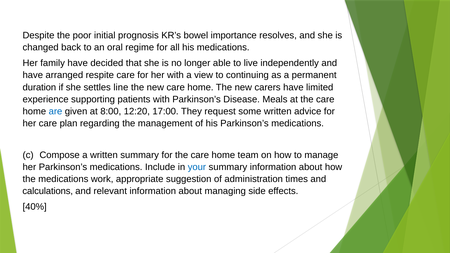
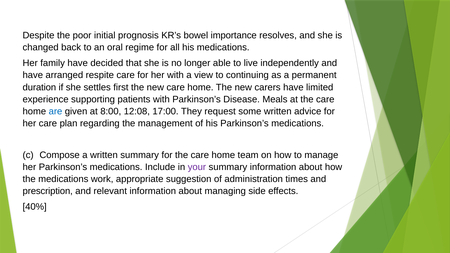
line: line -> first (121, 87)
12:20: 12:20 -> 12:08 (137, 111)
your colour: blue -> purple (197, 167)
calculations: calculations -> prescription (48, 191)
